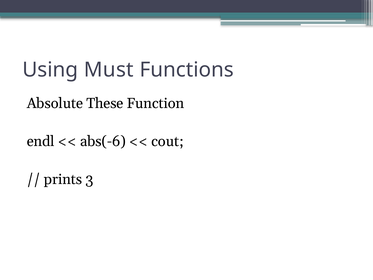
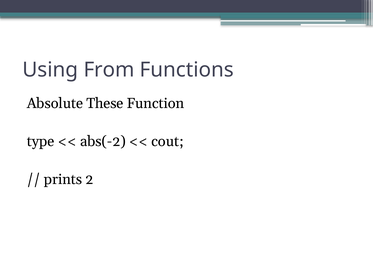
Must: Must -> From (109, 70)
endl: endl -> type (41, 141)
abs(-6: abs(-6 -> abs(-2 (103, 141)
3: 3 -> 2 (89, 179)
